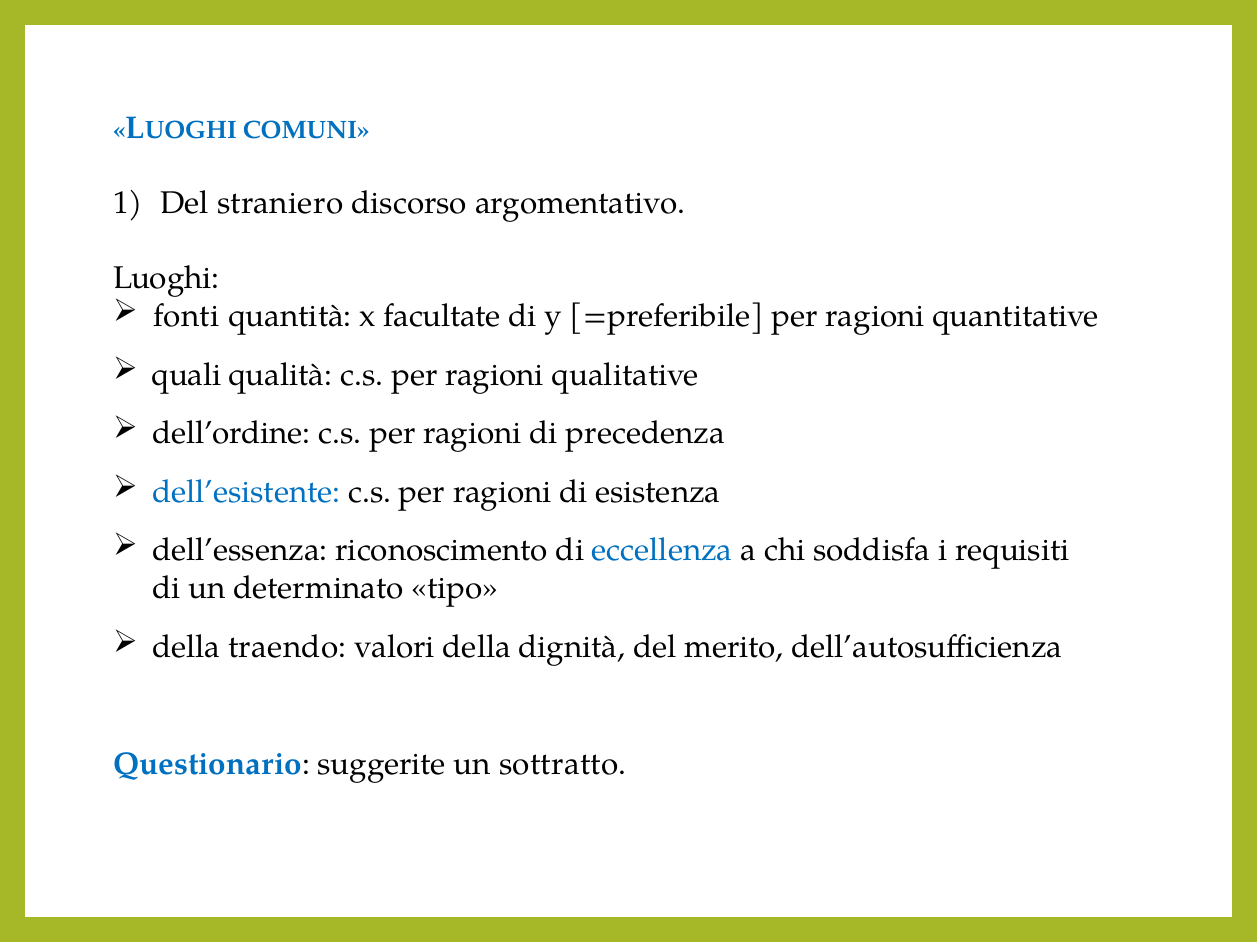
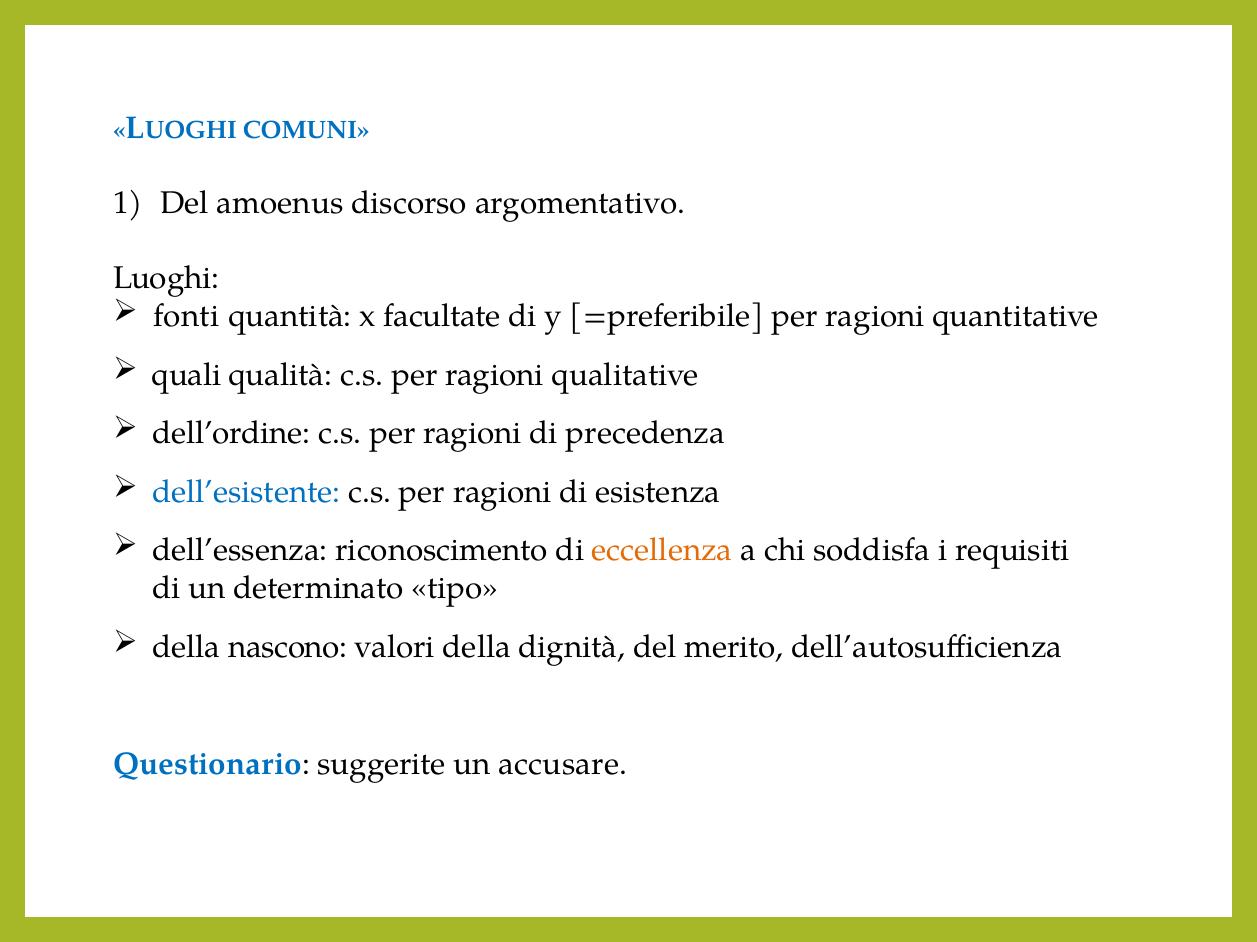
straniero: straniero -> amoenus (280, 203)
eccellenza colour: blue -> orange (662, 551)
traendo: traendo -> nascono (288, 647)
sottratto: sottratto -> accusare (563, 765)
